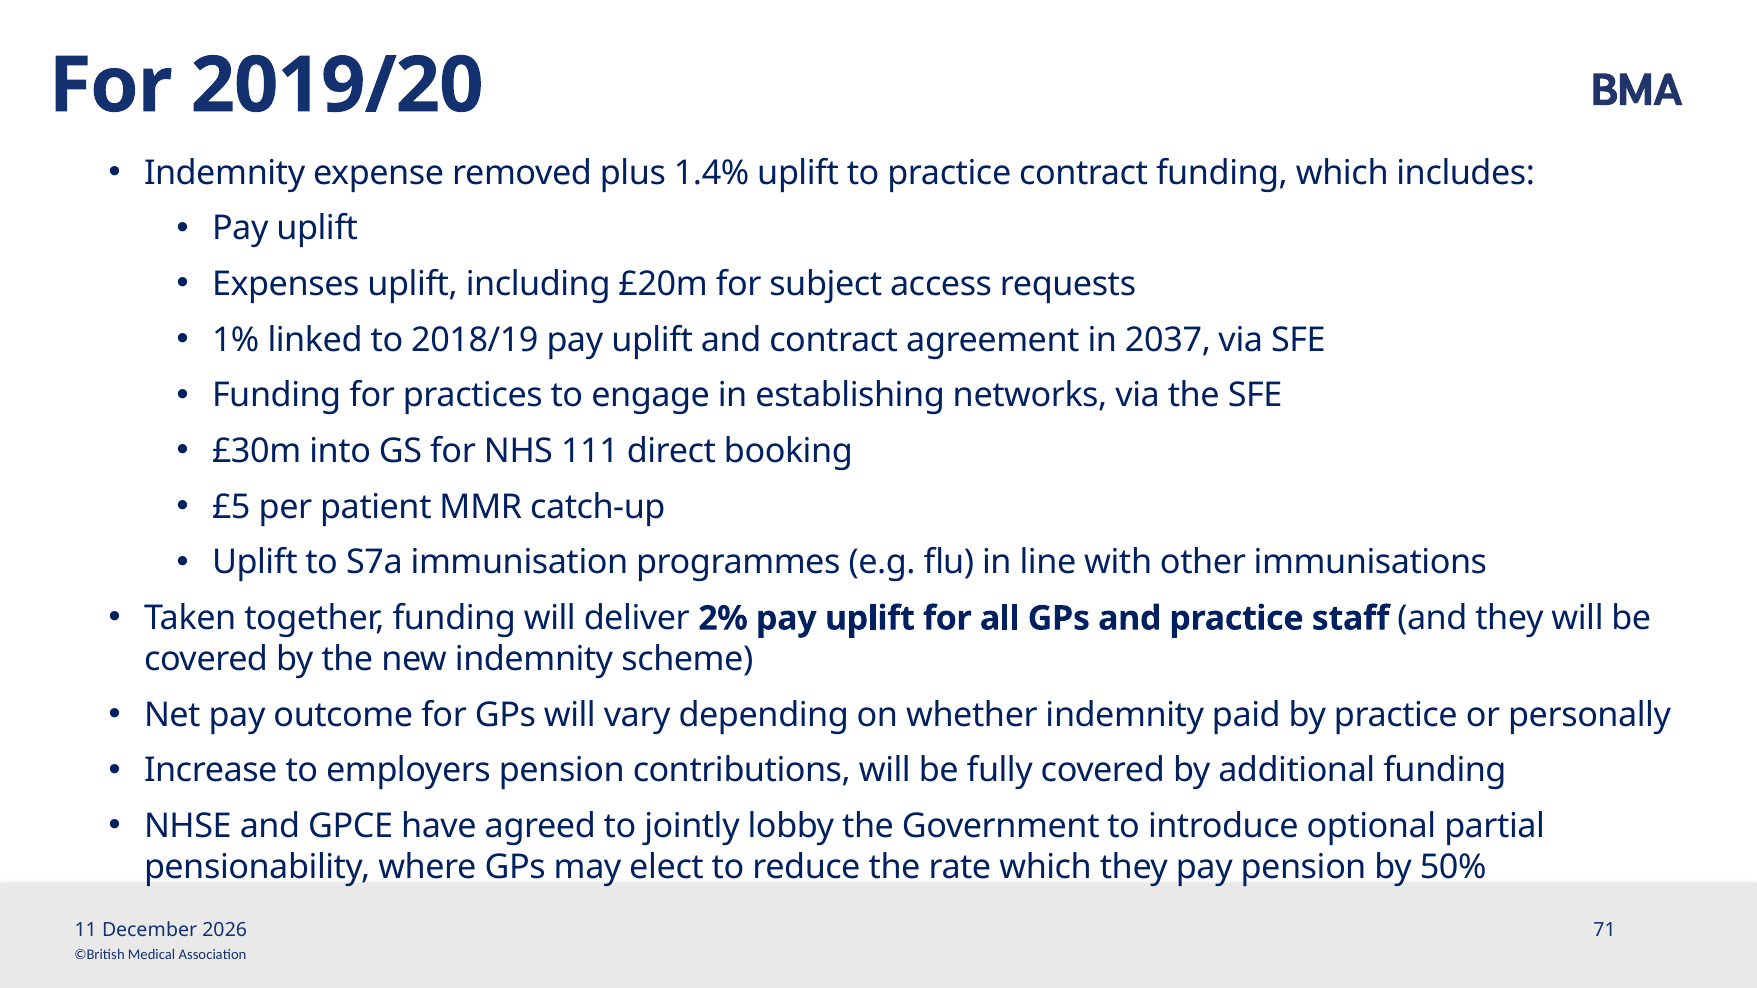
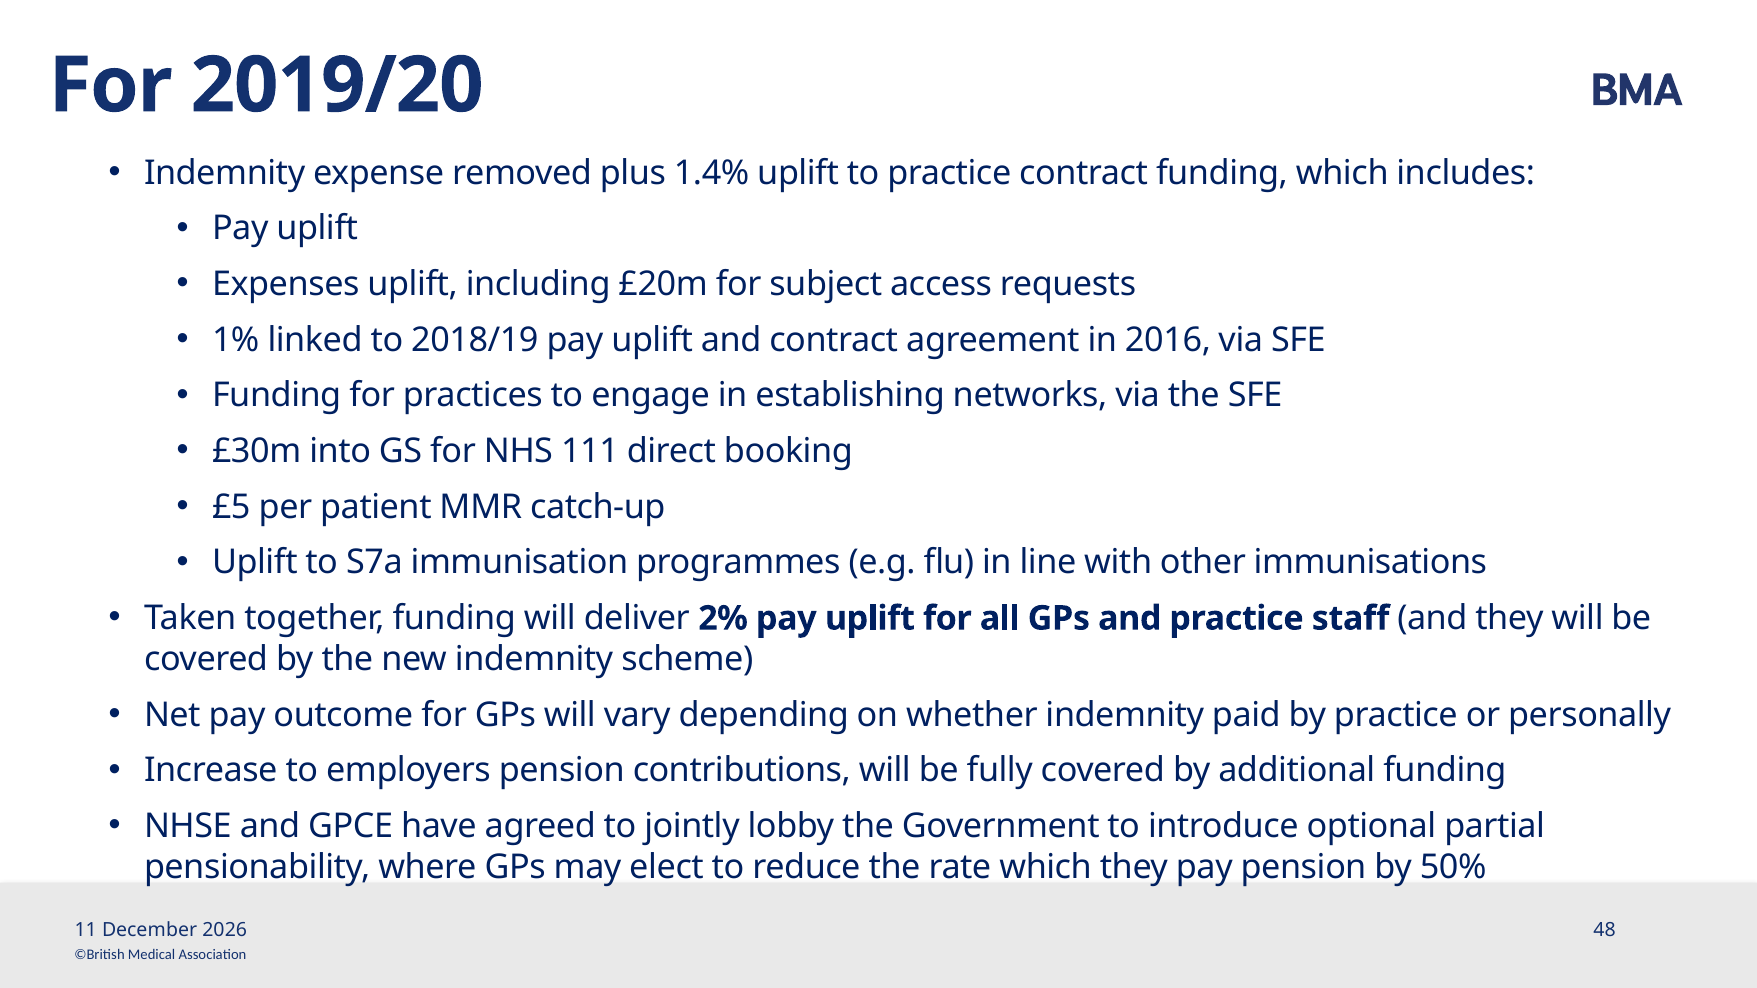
2037: 2037 -> 2016 (1168, 340)
71: 71 -> 48 (1605, 931)
